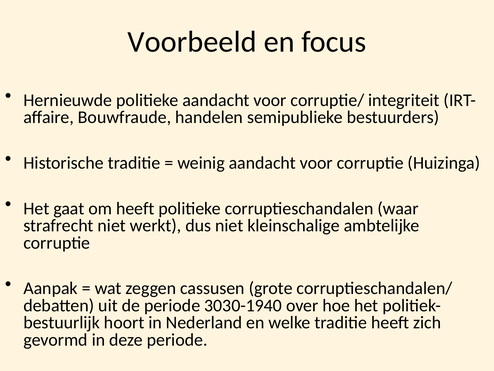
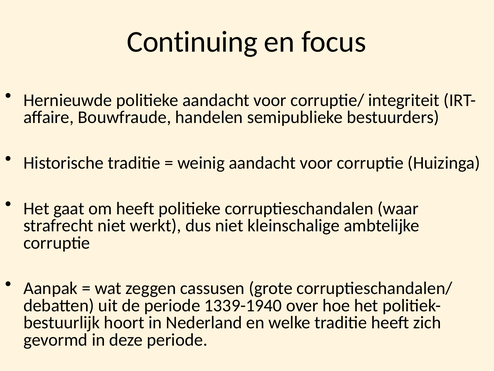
Voorbeeld: Voorbeeld -> Continuing (192, 42)
3030-1940: 3030-1940 -> 1339-1940 (243, 305)
